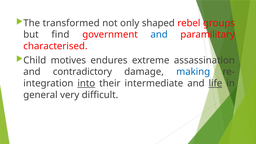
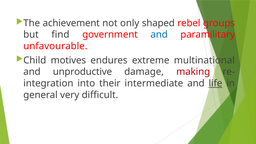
transformed: transformed -> achievement (71, 23)
characterised: characterised -> unfavourable (55, 46)
assassination: assassination -> multinational (204, 60)
contradictory: contradictory -> unproductive (82, 72)
making colour: blue -> red (193, 72)
into underline: present -> none (86, 83)
